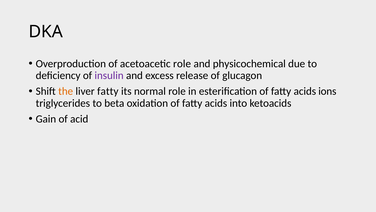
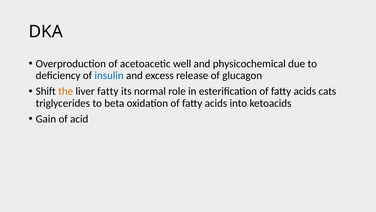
acetoacetic role: role -> well (182, 64)
insulin colour: purple -> blue (109, 75)
ions: ions -> cats (327, 91)
